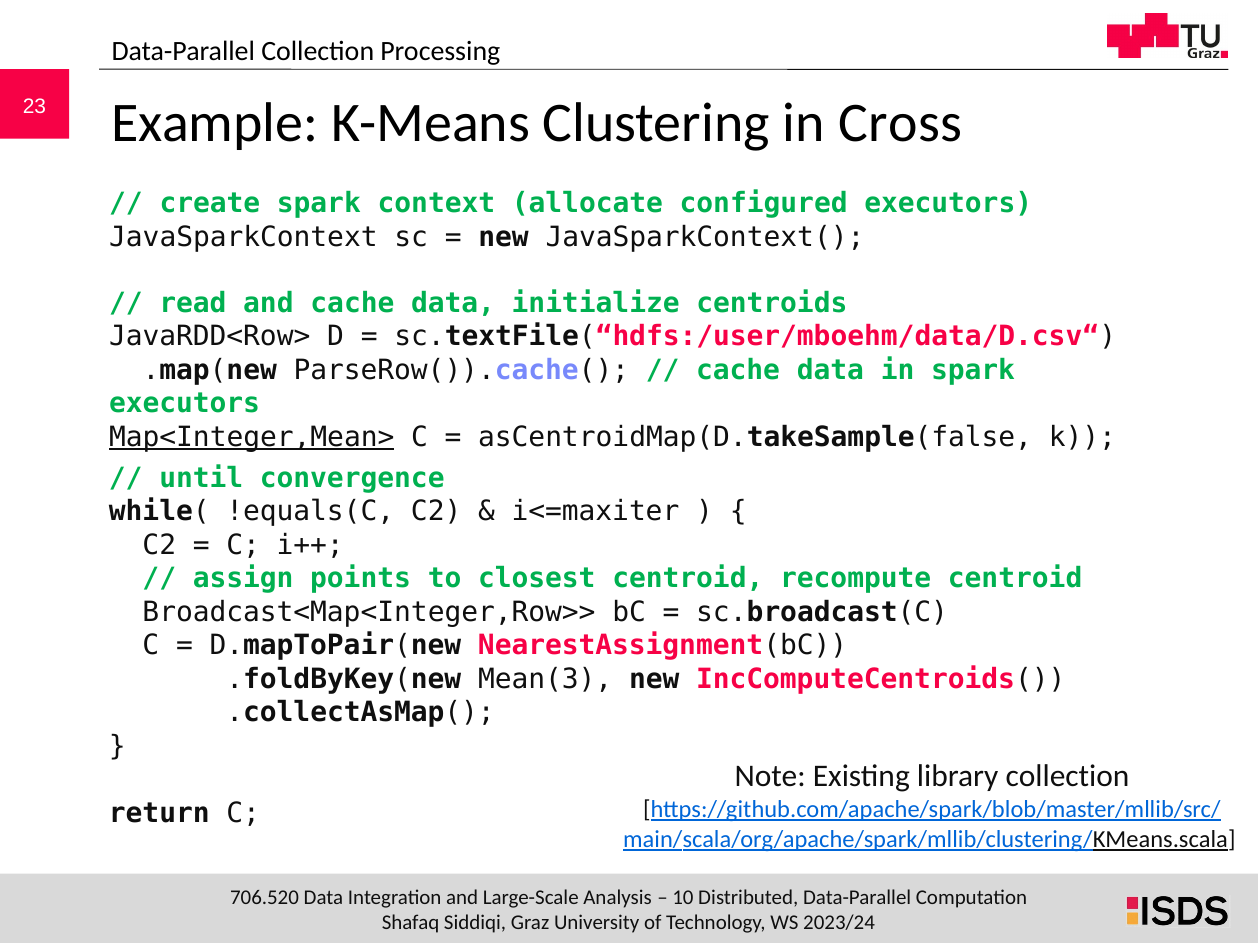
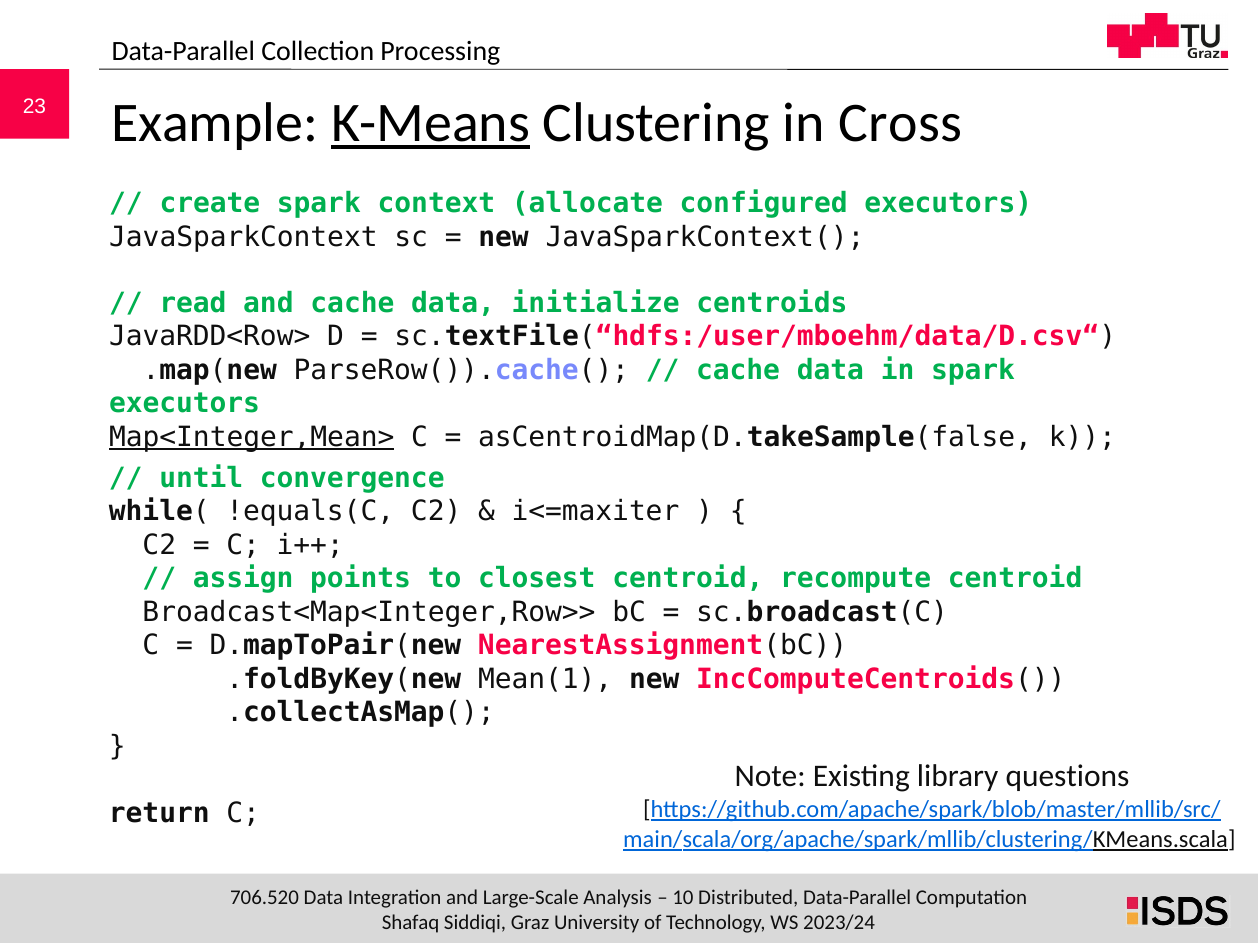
K-Means underline: none -> present (430, 123)
Mean(3: Mean(3 -> Mean(1 (545, 679)
library collection: collection -> questions (1067, 777)
